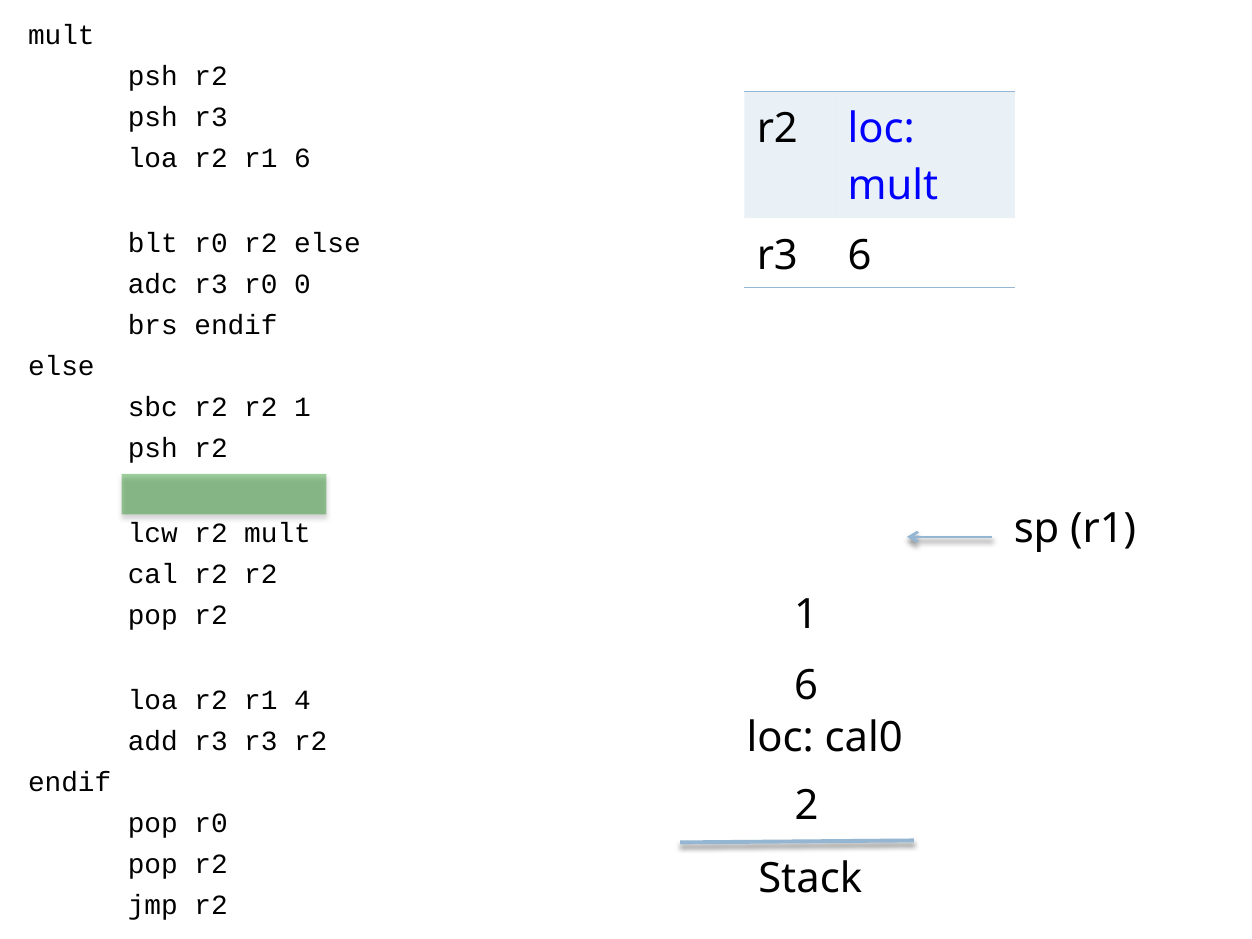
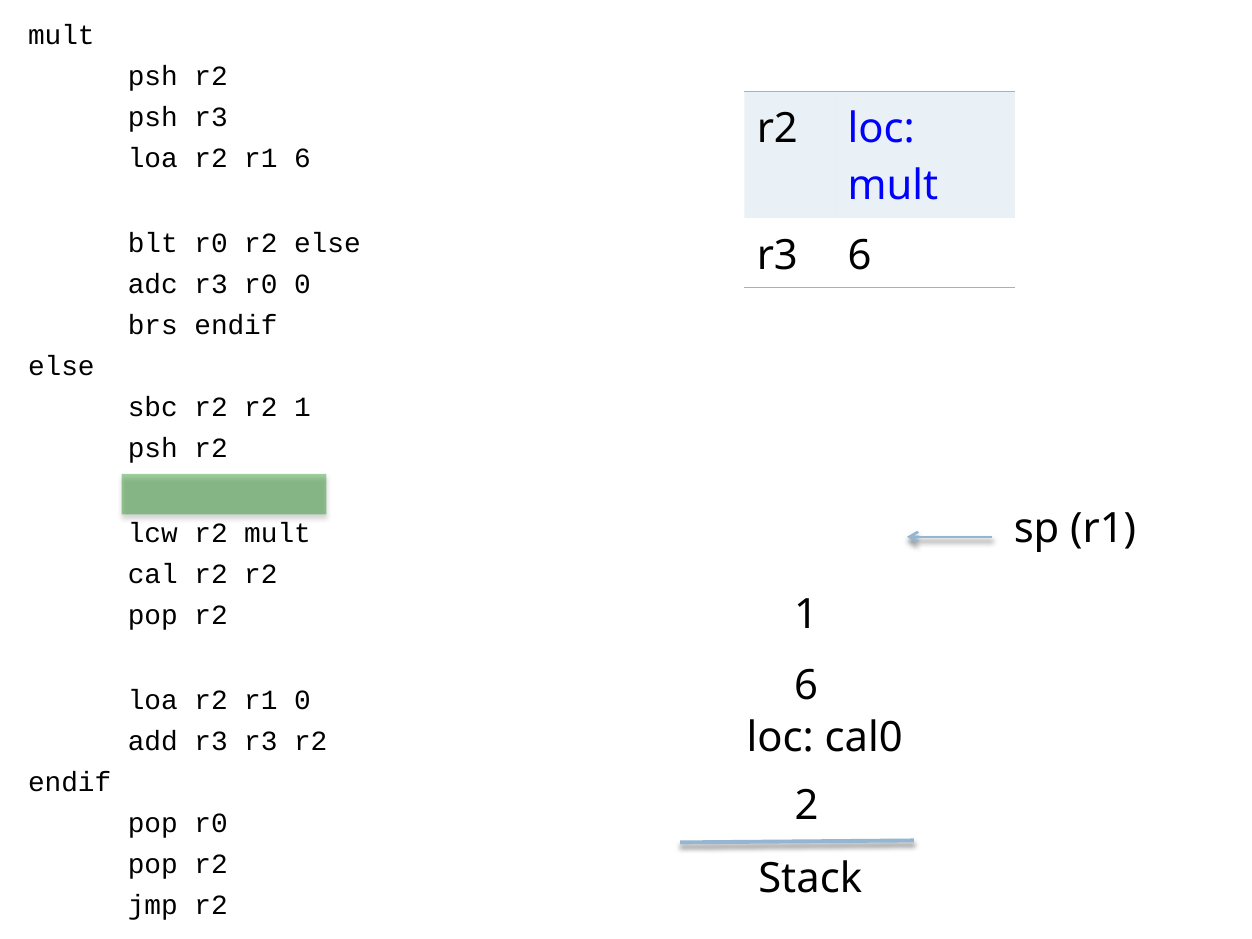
r1 4: 4 -> 0 (303, 701)
